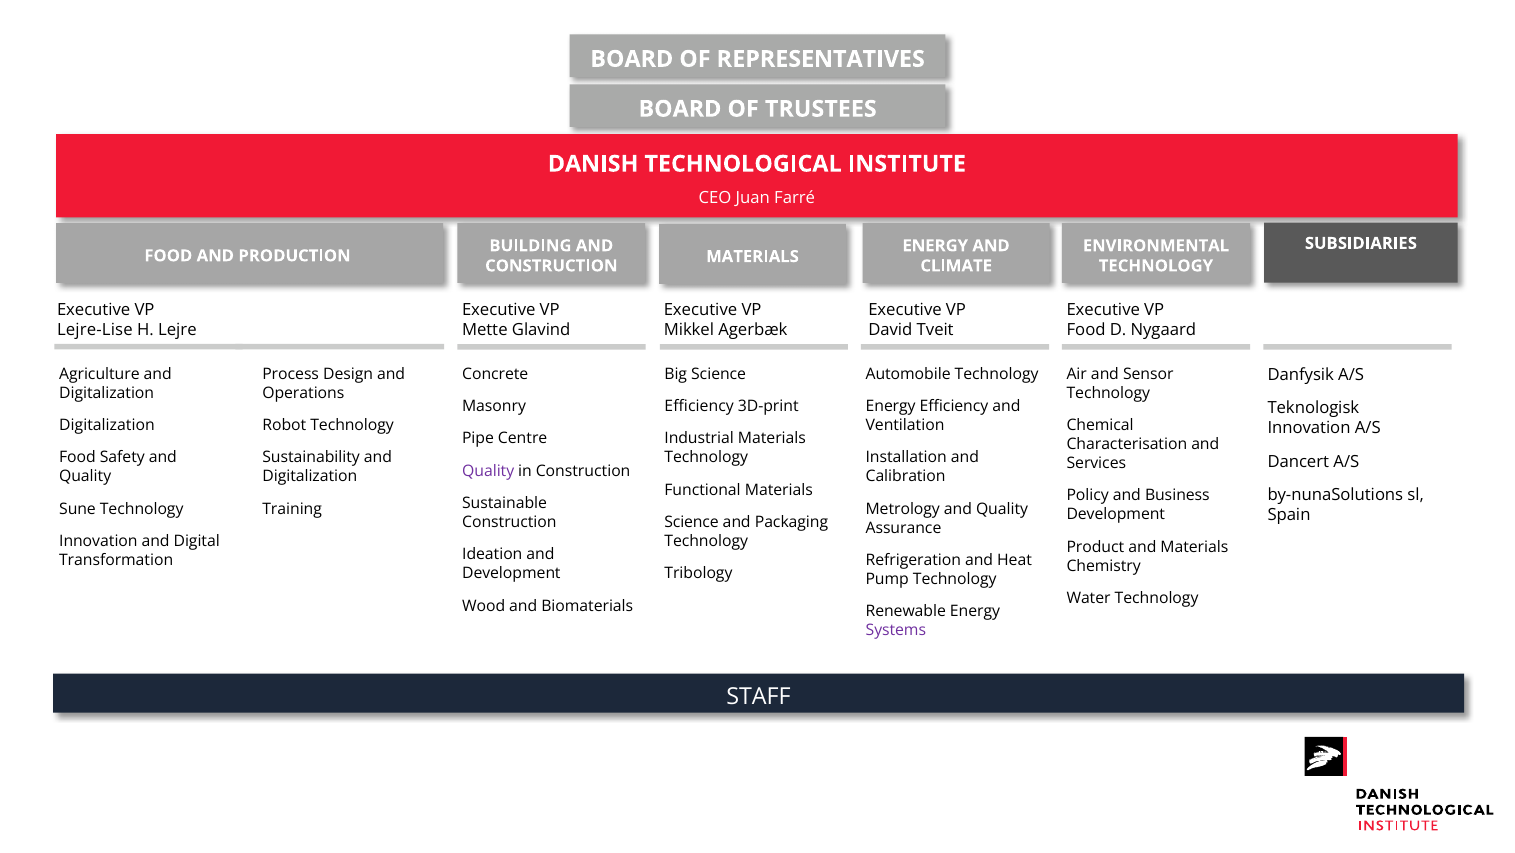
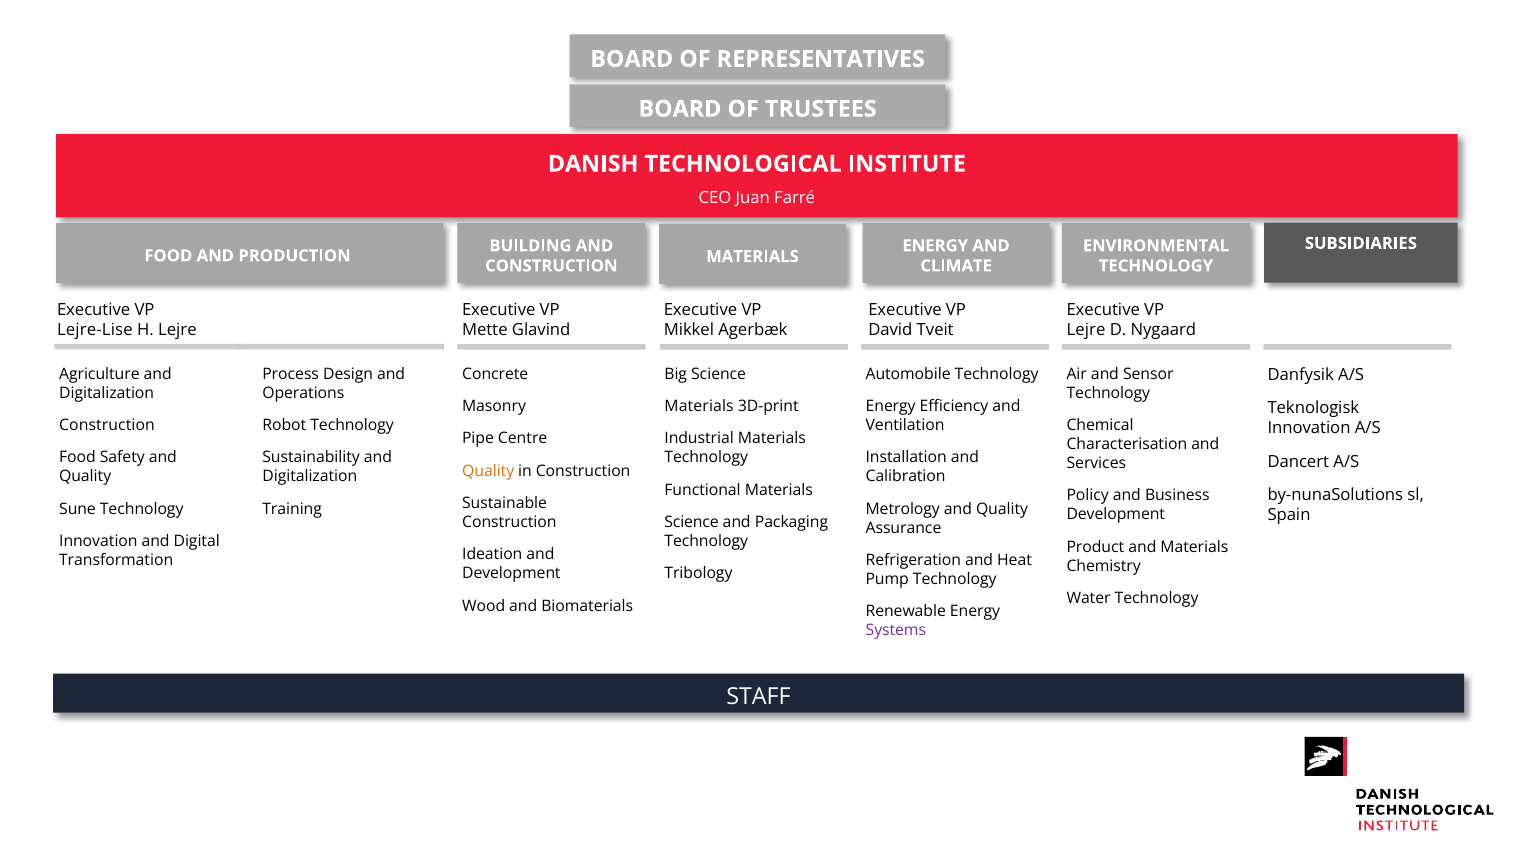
Food: Food -> Lejre (1086, 330)
Efficiency: Efficiency -> Materials (699, 406)
Digitalization: Digitalization -> Construction (107, 425)
Quality colour: purple -> orange (488, 471)
